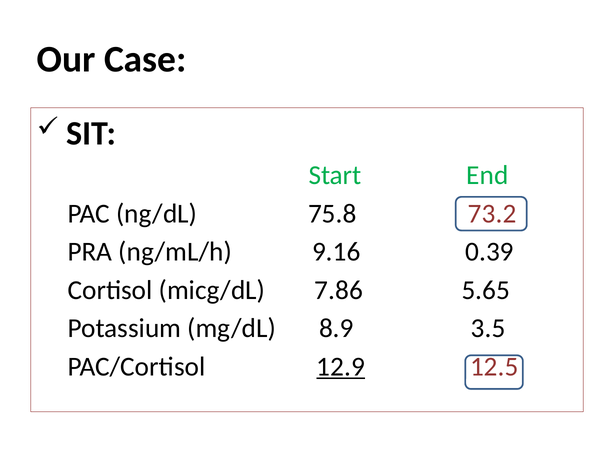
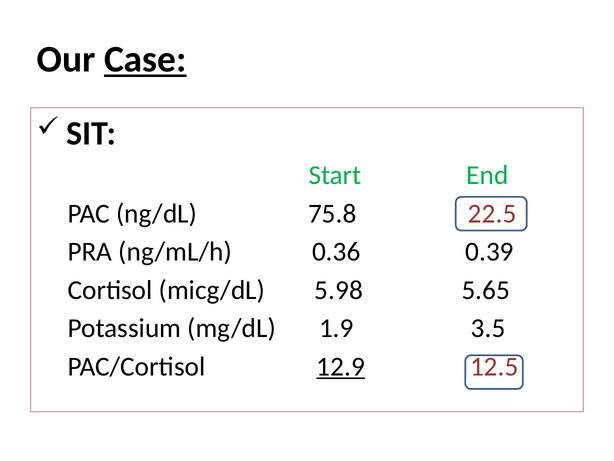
Case underline: none -> present (145, 59)
73.2: 73.2 -> 22.5 (492, 213)
9.16: 9.16 -> 0.36 (336, 252)
7.86: 7.86 -> 5.98 (339, 290)
8.9: 8.9 -> 1.9 (336, 328)
